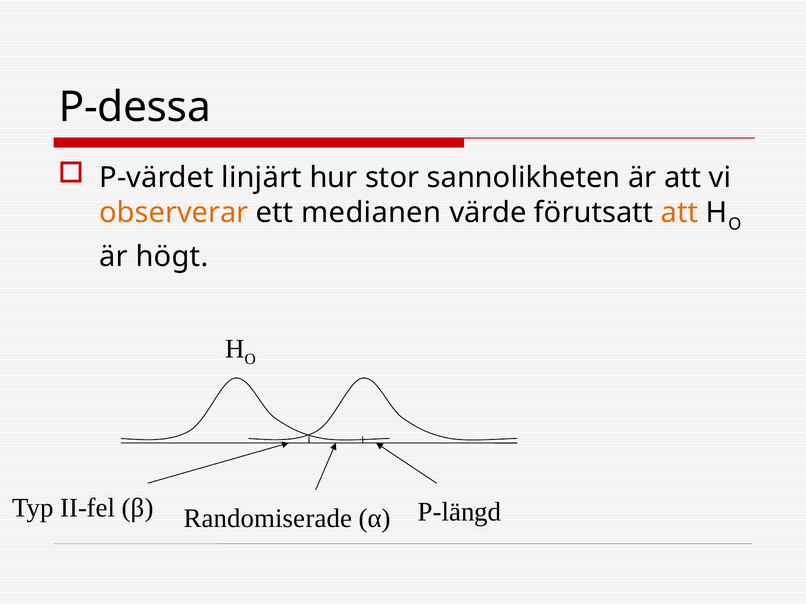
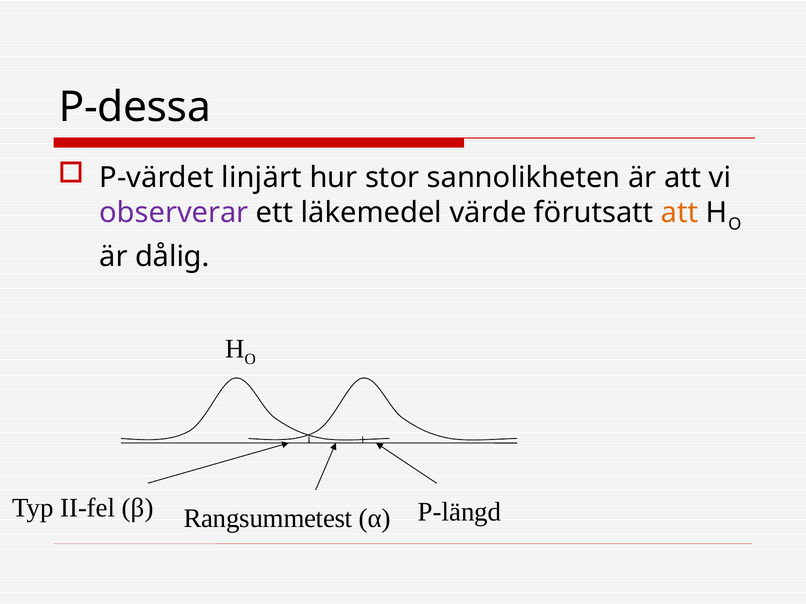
observerar colour: orange -> purple (174, 213)
medianen: medianen -> läkemedel (371, 213)
högt: högt -> dålig (172, 257)
Randomiserade: Randomiserade -> Rangsummetest (268, 519)
